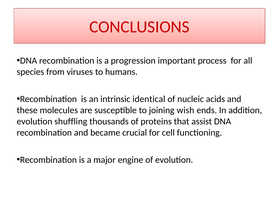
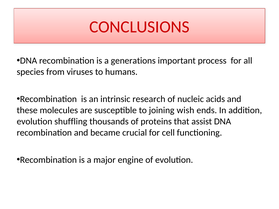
progression: progression -> generations (133, 61)
identical: identical -> research (149, 99)
